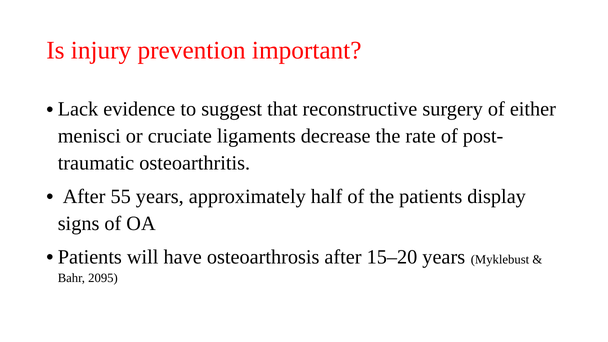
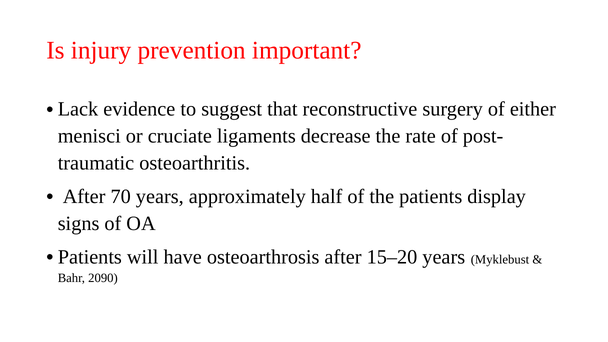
55: 55 -> 70 (121, 197)
2095: 2095 -> 2090 (103, 278)
